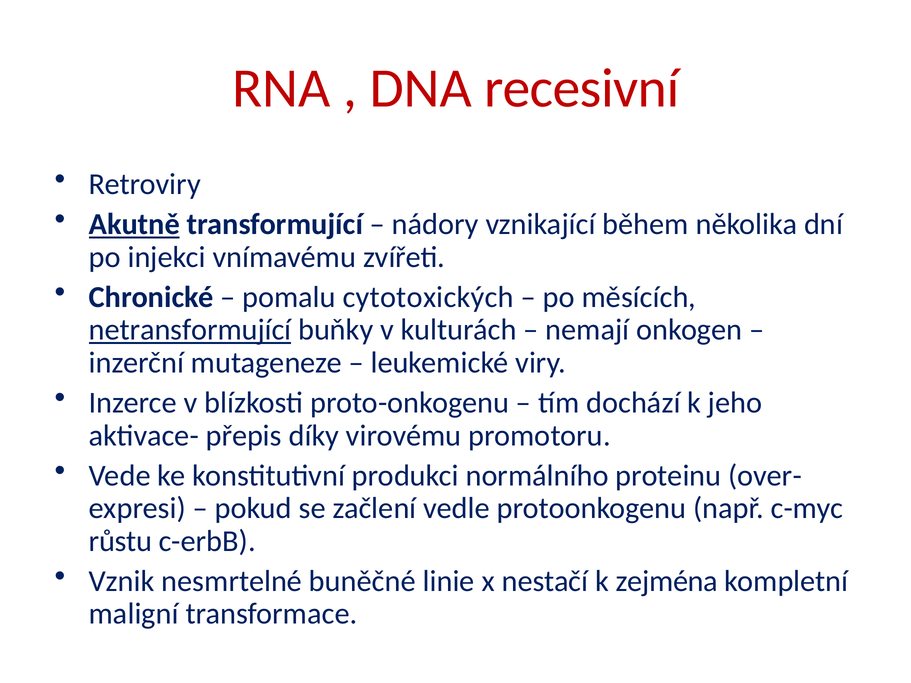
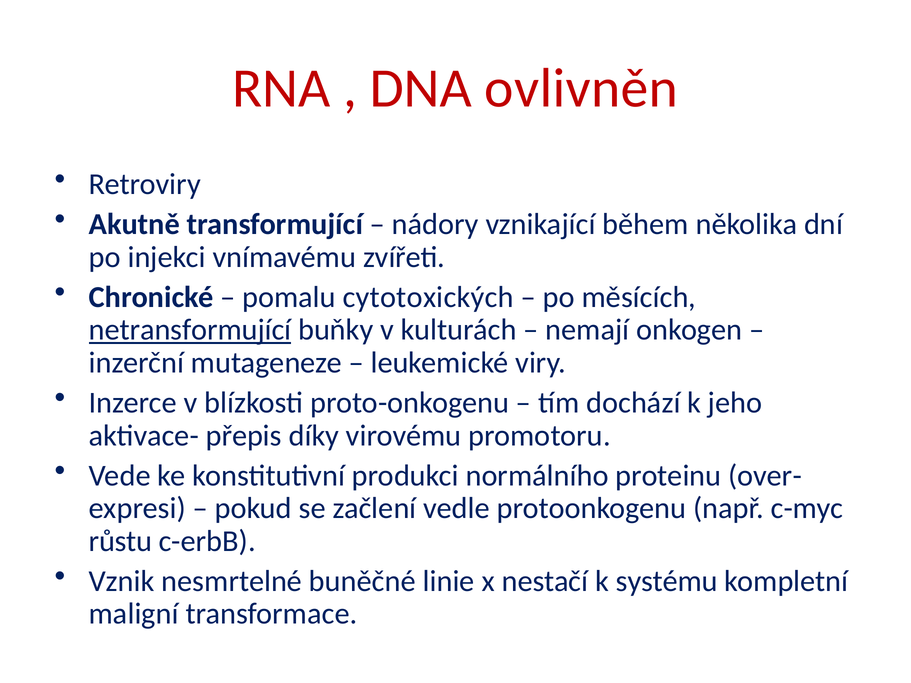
recesivní: recesivní -> ovlivněn (581, 88)
Akutně underline: present -> none (134, 224)
zejména: zejména -> systému (667, 581)
